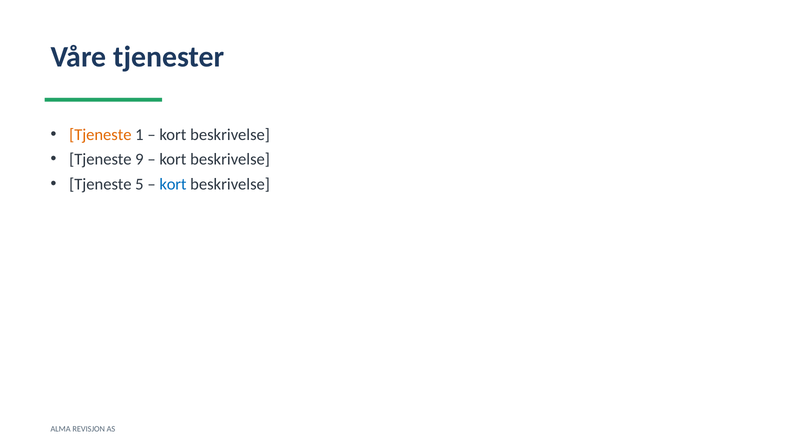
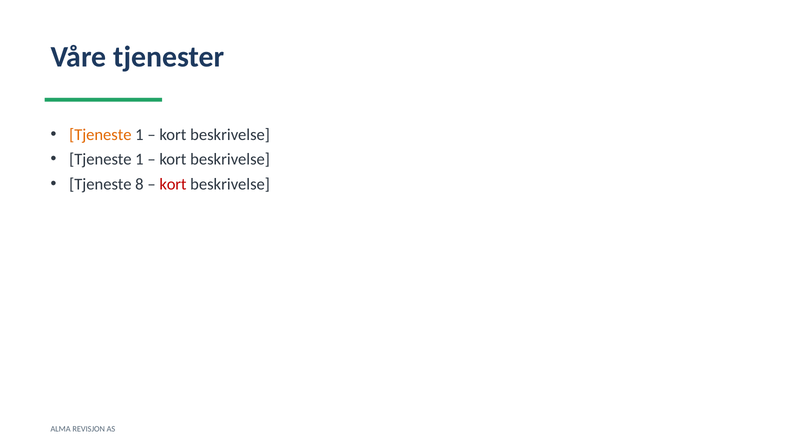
9: 9 -> 1 (139, 160)
5: 5 -> 8 (139, 184)
kort colour: blue -> red (173, 184)
